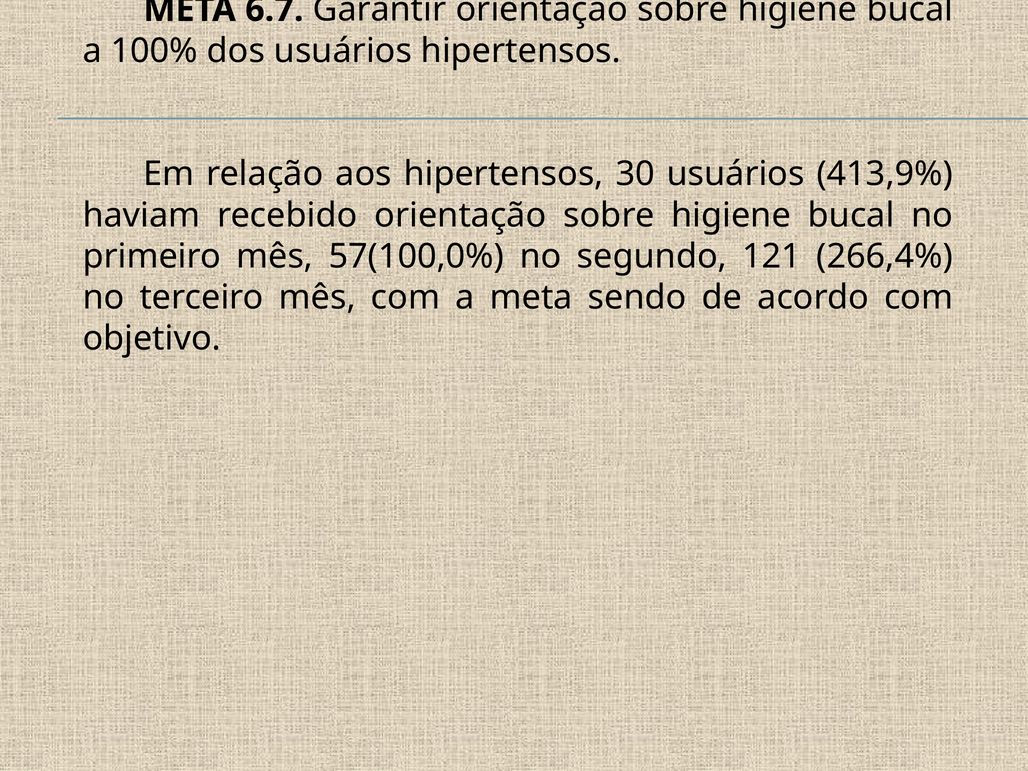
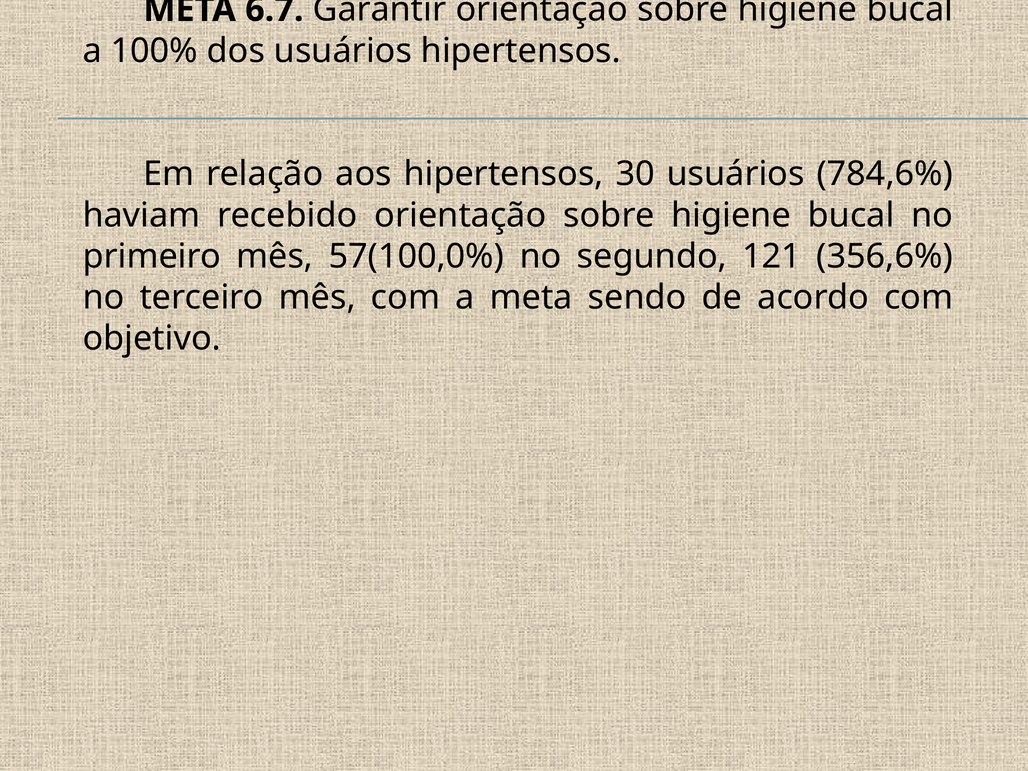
413,9%: 413,9% -> 784,6% (885, 174)
266,4%: 266,4% -> 356,6% (885, 256)
